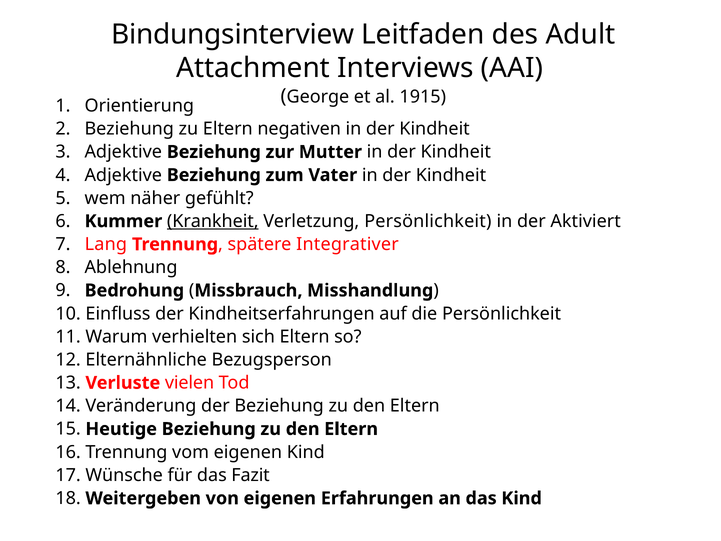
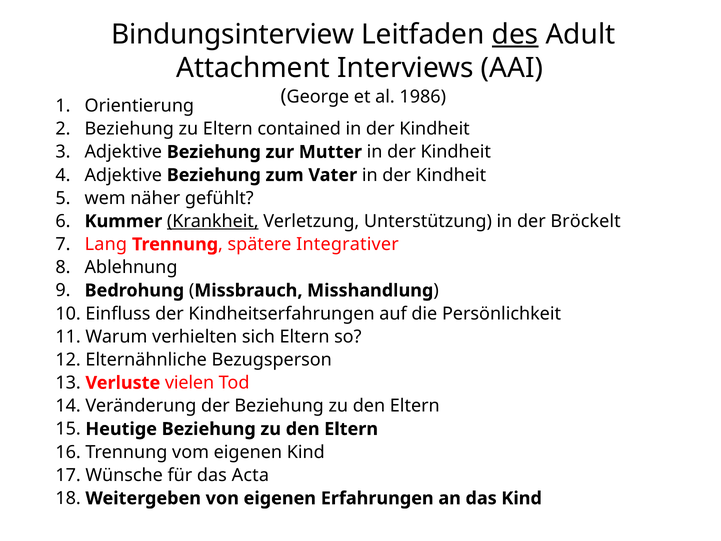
des underline: none -> present (515, 34)
1915: 1915 -> 1986 (423, 97)
negativen: negativen -> contained (299, 129)
Verletzung Persönlichkeit: Persönlichkeit -> Unterstützung (428, 221)
Aktiviert: Aktiviert -> Bröckelt (586, 221)
Fazit: Fazit -> Acta (250, 475)
